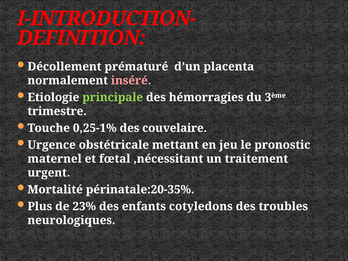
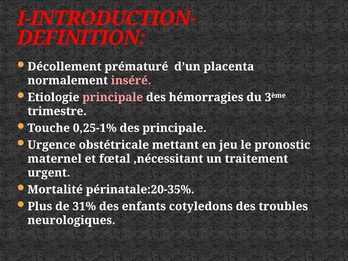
principale colour: light green -> pink (113, 97)
des couvelaire: couvelaire -> principale (175, 128)
23%: 23% -> 31% (84, 206)
